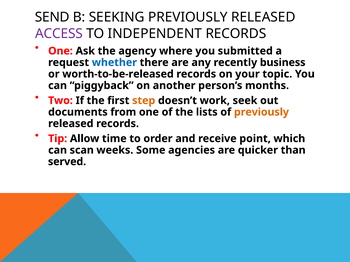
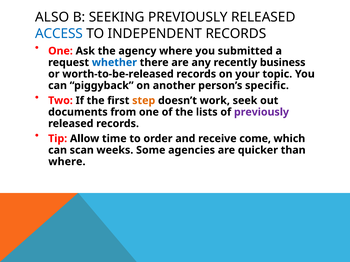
SEND: SEND -> ALSO (52, 17)
ACCESS colour: purple -> blue (59, 34)
months: months -> specific (267, 86)
previously colour: orange -> purple (261, 112)
point: point -> come (255, 139)
served: served -> where (67, 162)
